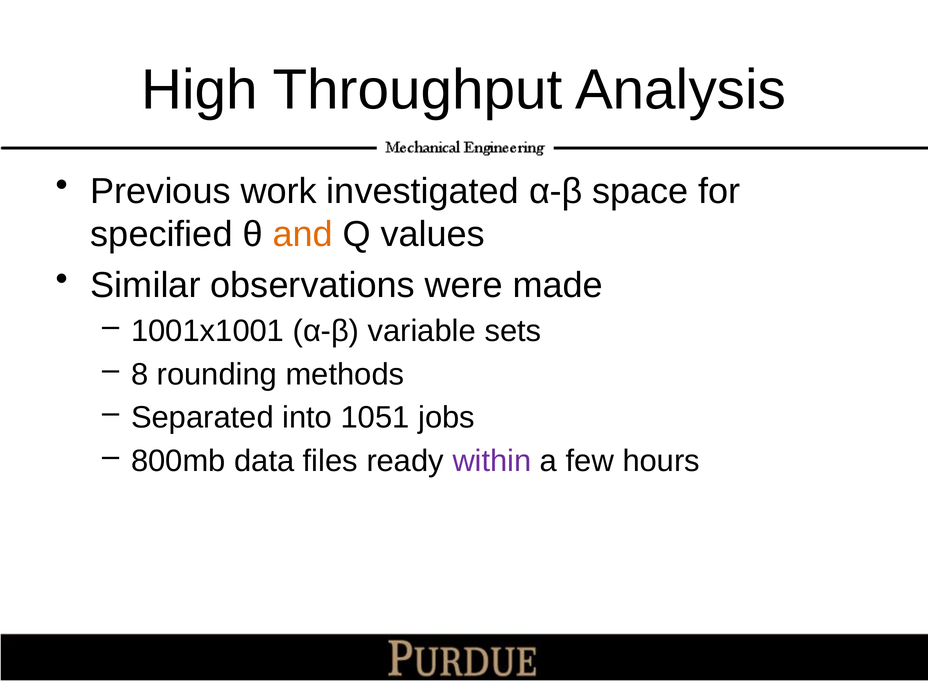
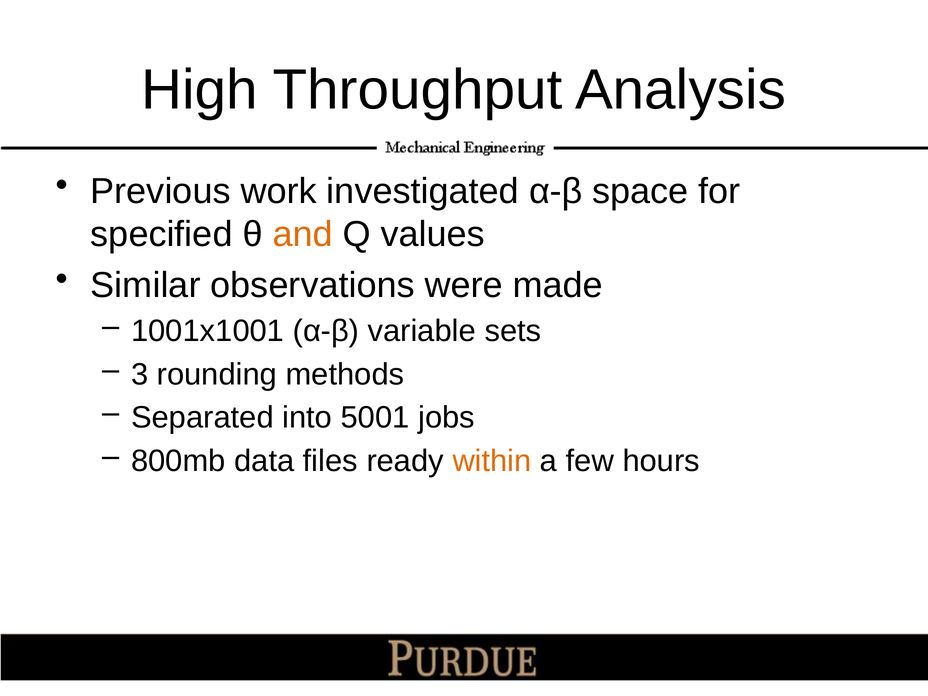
8: 8 -> 3 (140, 374)
1051: 1051 -> 5001 (375, 418)
within colour: purple -> orange (492, 461)
